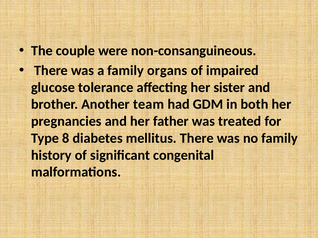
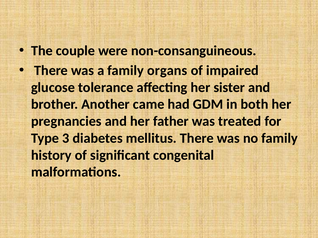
team: team -> came (149, 105)
8: 8 -> 3 (66, 138)
